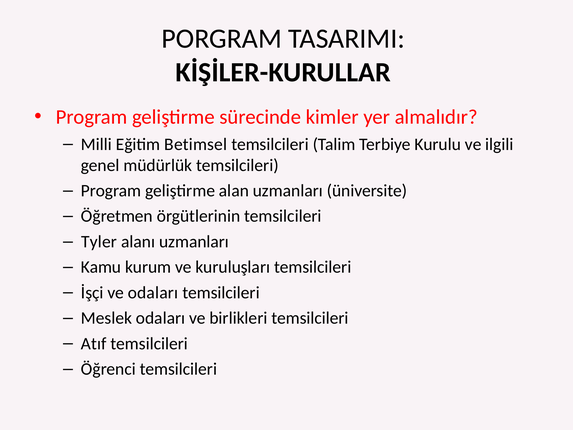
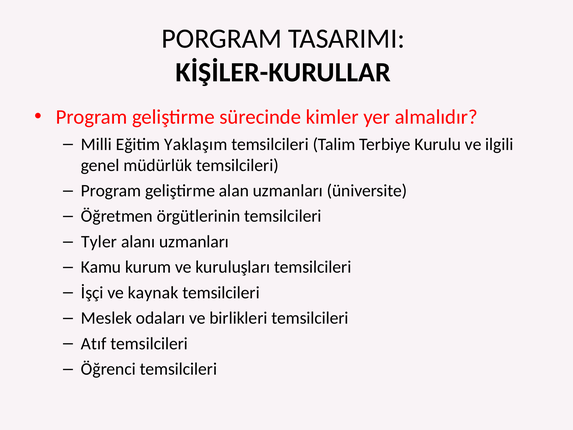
Betimsel: Betimsel -> Yaklaşım (196, 144)
ve odaları: odaları -> kaynak (153, 292)
